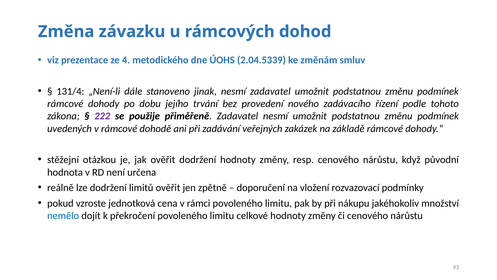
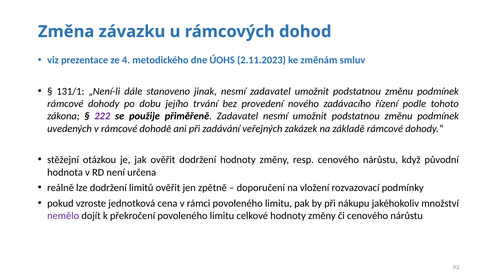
2.04.5339: 2.04.5339 -> 2.11.2023 (261, 60)
131/4: 131/4 -> 131/1 (70, 91)
nemělo colour: blue -> purple (63, 215)
